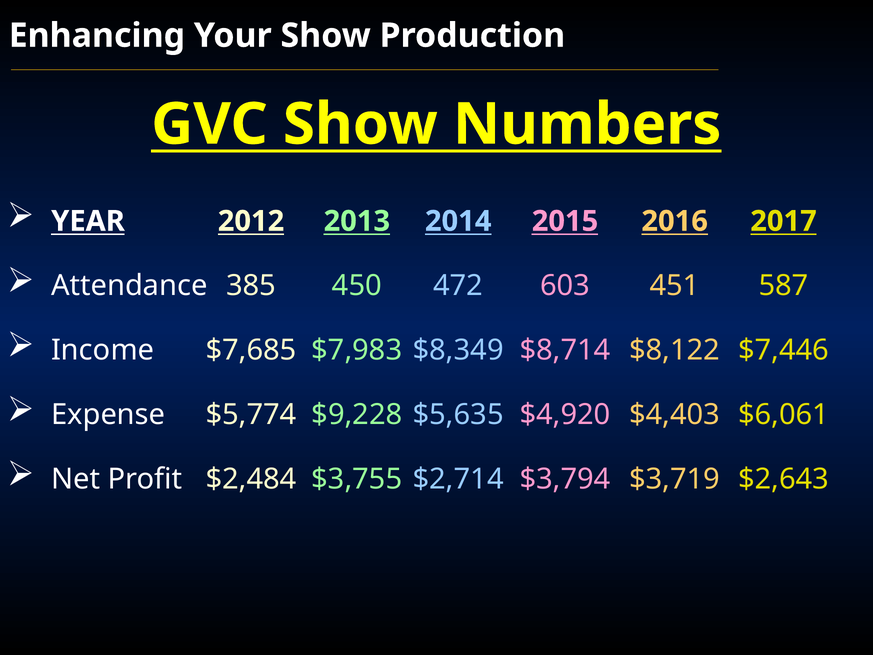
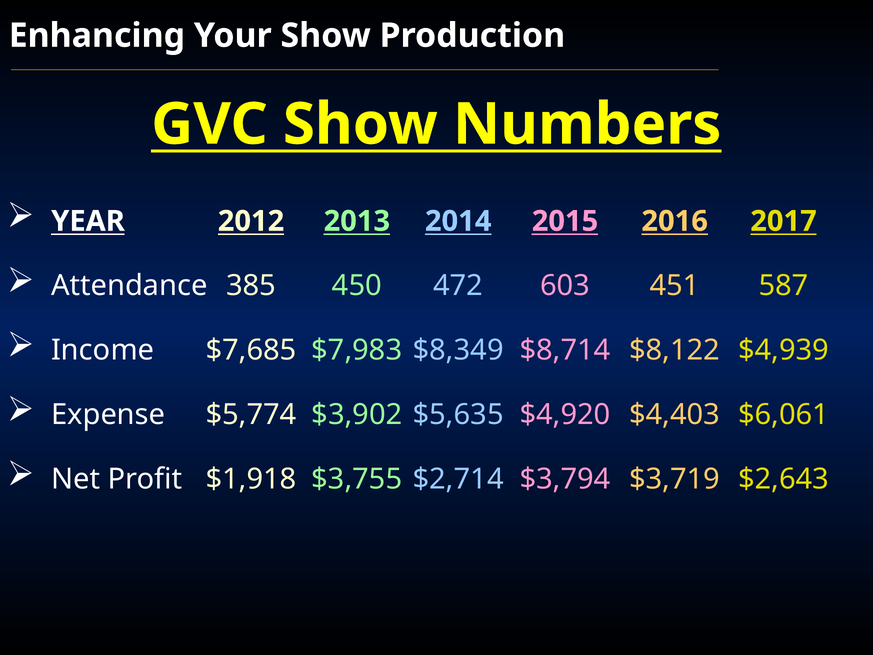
$7,446: $7,446 -> $4,939 (784, 350)
$9,228: $9,228 -> $3,902 (357, 415)
$2,484: $2,484 -> $1,918 (251, 479)
